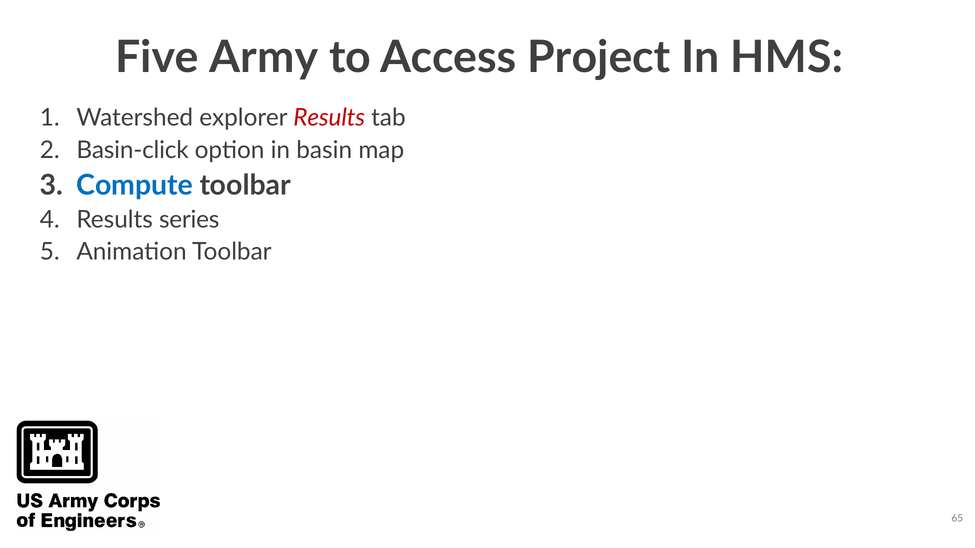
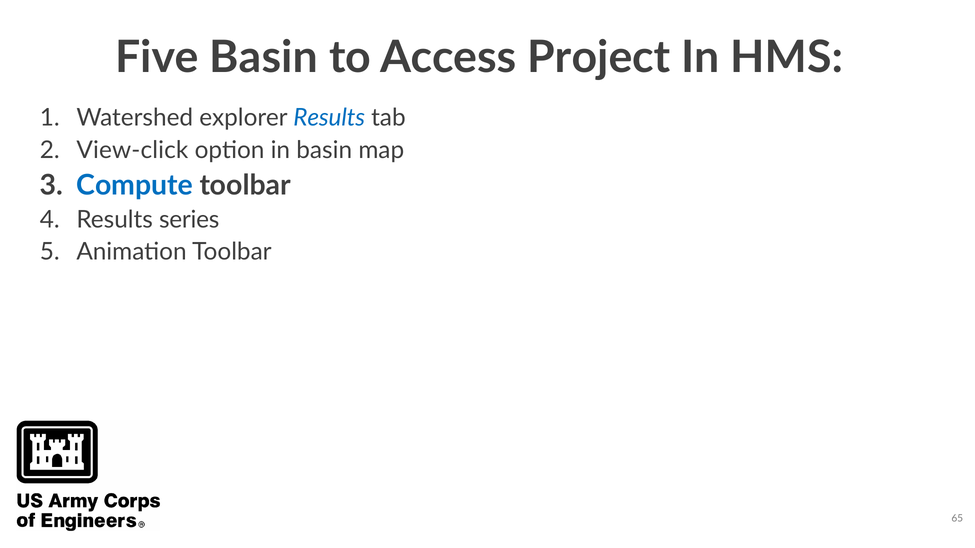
Five Army: Army -> Basin (264, 57)
Results colour: red -> blue (329, 118)
Basin-click: Basin-click -> View-click (132, 150)
